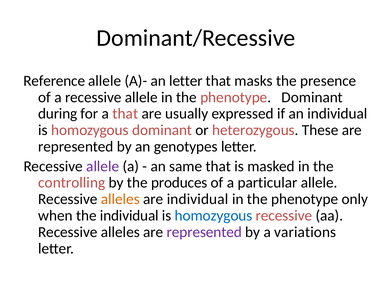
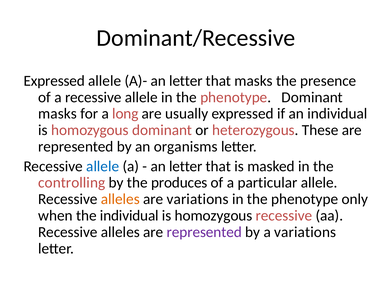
Reference: Reference -> Expressed (54, 81)
during: during -> masks (58, 114)
a that: that -> long (125, 114)
genotypes: genotypes -> organisms (186, 147)
allele colour: purple -> blue (103, 166)
same: same -> letter (186, 166)
are individual: individual -> variations (198, 199)
homozygous colour: blue -> black (214, 216)
